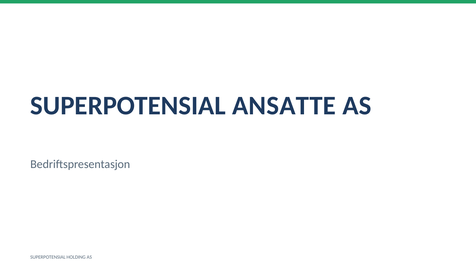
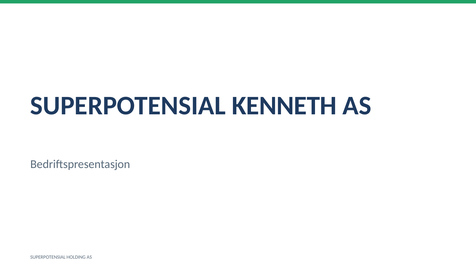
ANSATTE: ANSATTE -> KENNETH (284, 106)
